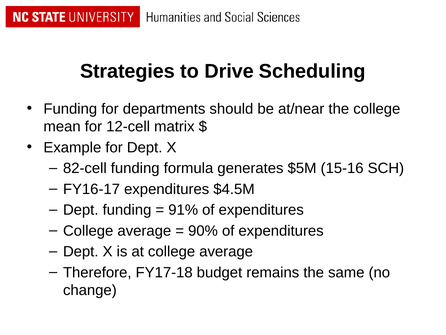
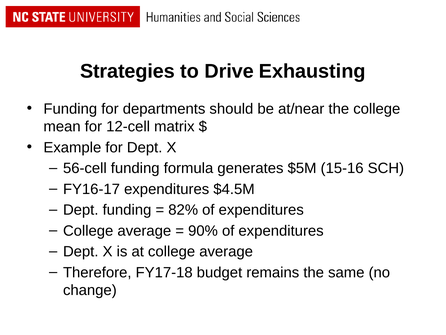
Scheduling: Scheduling -> Exhausting (312, 71)
82-cell: 82-cell -> 56-cell (85, 168)
91%: 91% -> 82% (183, 210)
